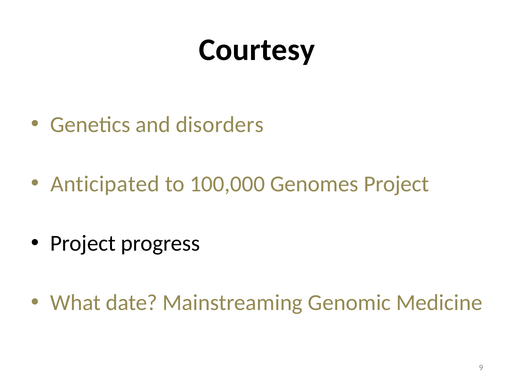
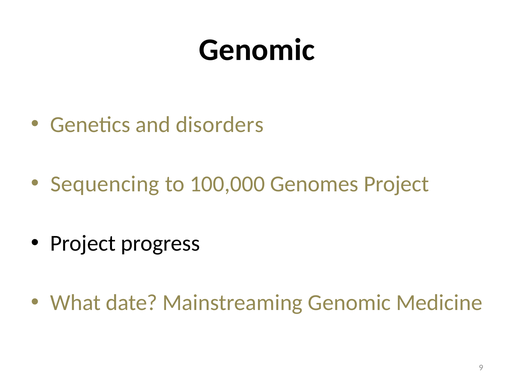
Courtesy: Courtesy -> Genomic (257, 50)
Anticipated: Anticipated -> Sequencing (105, 184)
